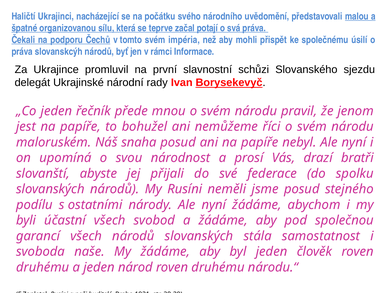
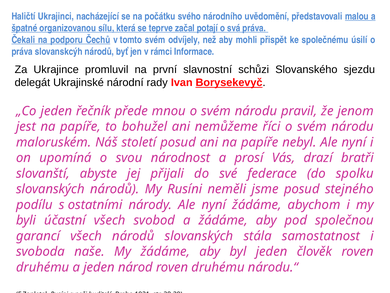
impéria: impéria -> odvíjely (184, 40)
snaha: snaha -> století (139, 142)
